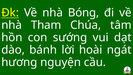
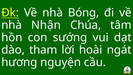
Tham: Tham -> Nhận (46, 25)
bánh: bánh -> tham (43, 50)
